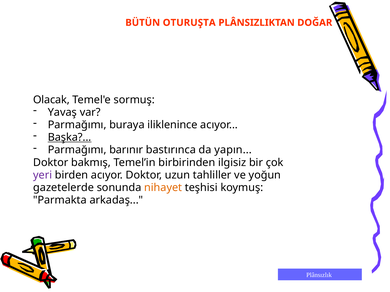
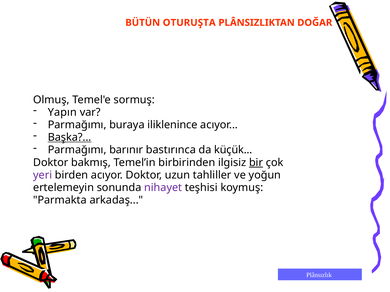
Olacak: Olacak -> Olmuş (51, 100)
Yavaş: Yavaş -> Yapın (62, 112)
yapın: yapın -> küçük (233, 150)
bir underline: none -> present (256, 163)
gazetelerde: gazetelerde -> ertelemeyin (64, 188)
nihayet colour: orange -> purple (163, 188)
